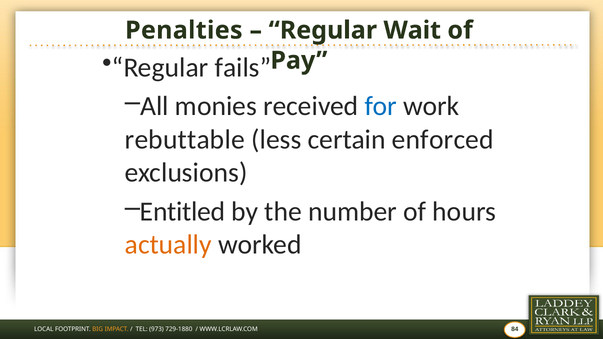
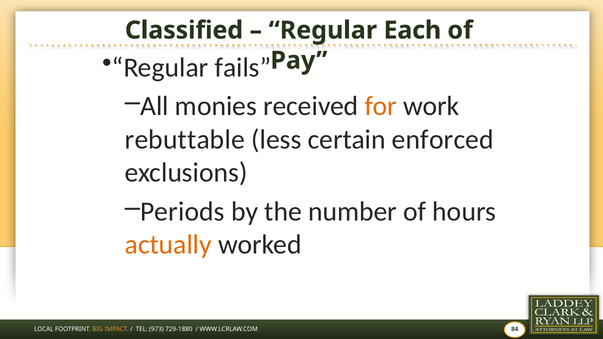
Penalties: Penalties -> Classified (184, 30)
Wait: Wait -> Each (412, 30)
for colour: blue -> orange (381, 106)
Entitled: Entitled -> Periods (182, 212)
